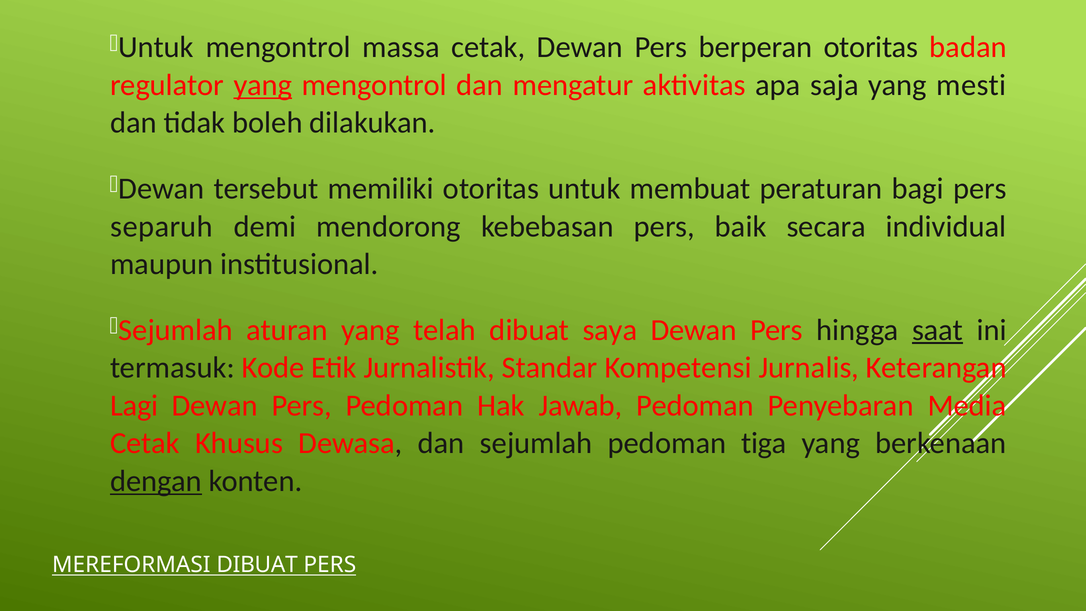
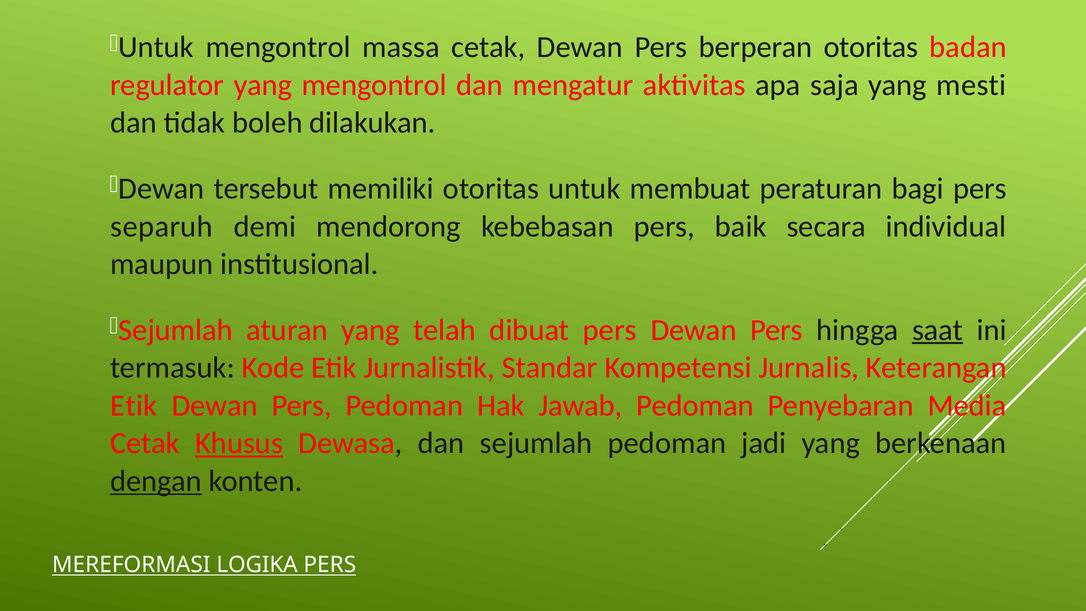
yang underline: present -> none (263, 85)
dibuat saya: saya -> pers (610, 330)
Lagi: Lagi -> Etik (134, 405)
Khusus underline: none -> present (239, 443)
tiga: tiga -> jadi (764, 443)
MEREFORMASI DIBUAT: DIBUAT -> LOGIKA (257, 565)
